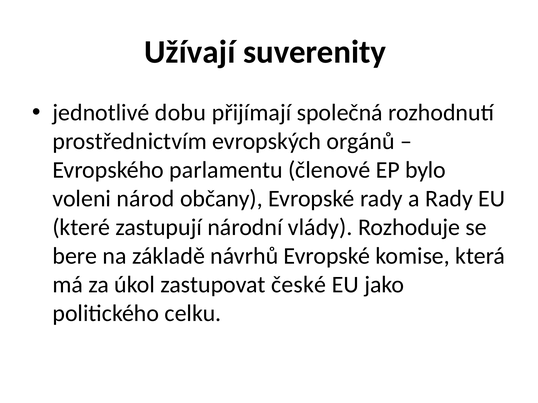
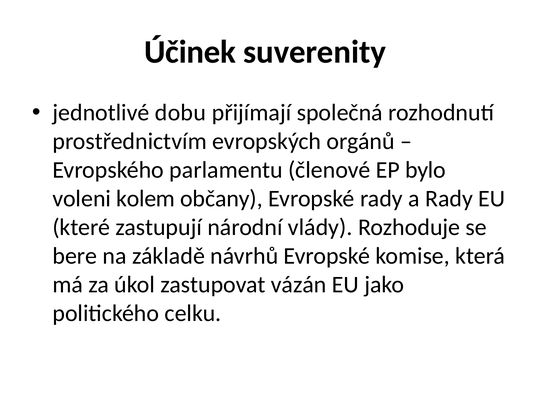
Užívají: Užívají -> Účinek (190, 52)
národ: národ -> kolem (146, 199)
české: české -> vázán (299, 285)
